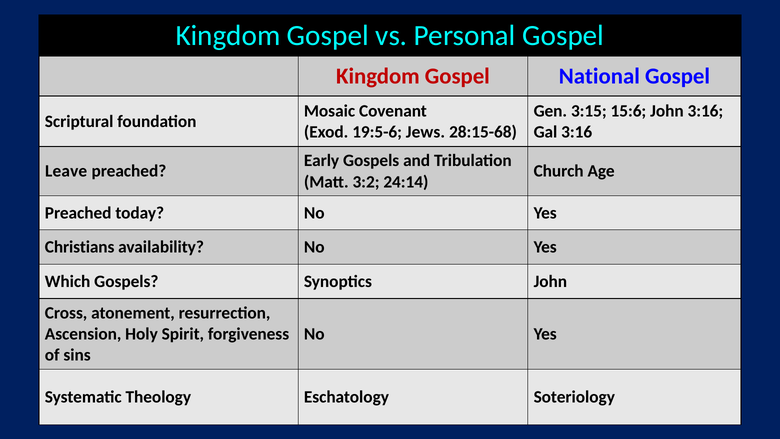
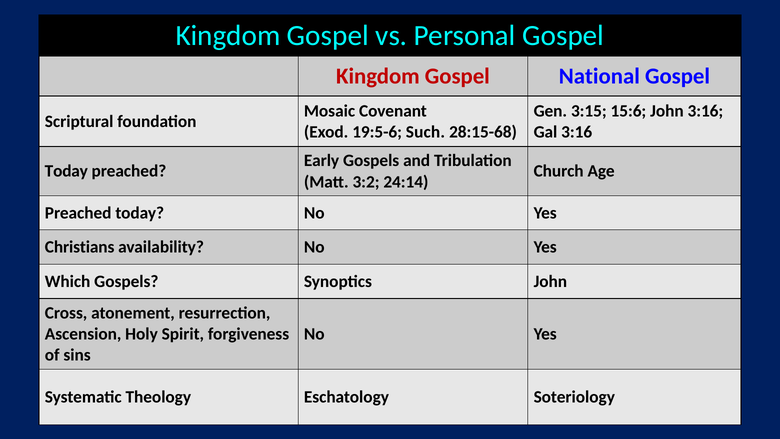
Jews: Jews -> Such (425, 132)
Leave: Leave -> Today (66, 171)
